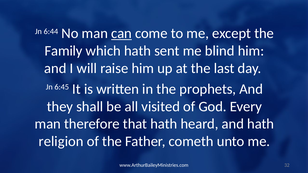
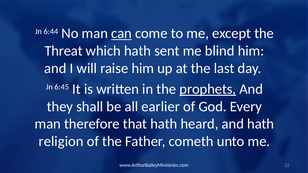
Family: Family -> Threat (64, 51)
prophets underline: none -> present (208, 89)
visited: visited -> earlier (161, 107)
